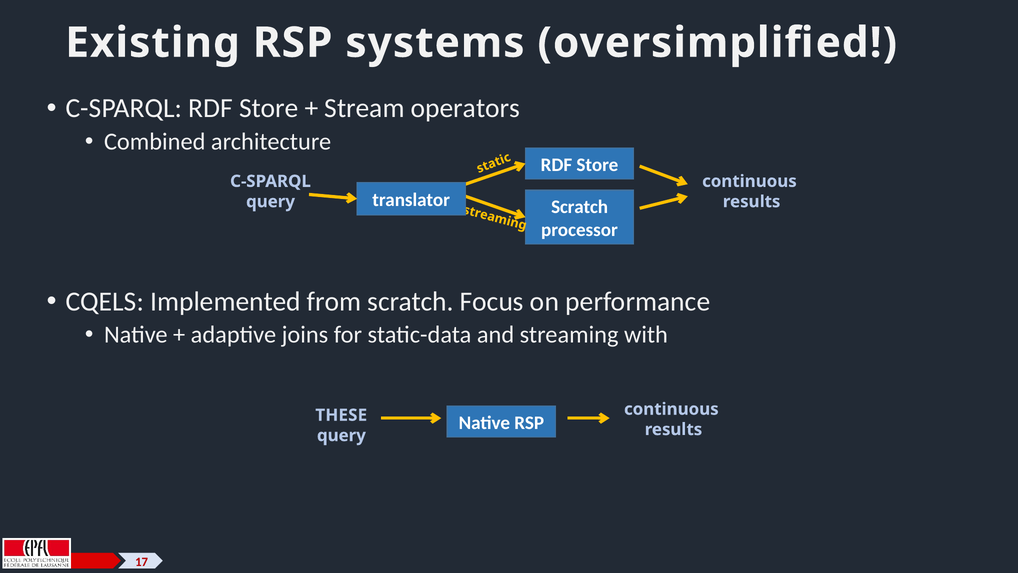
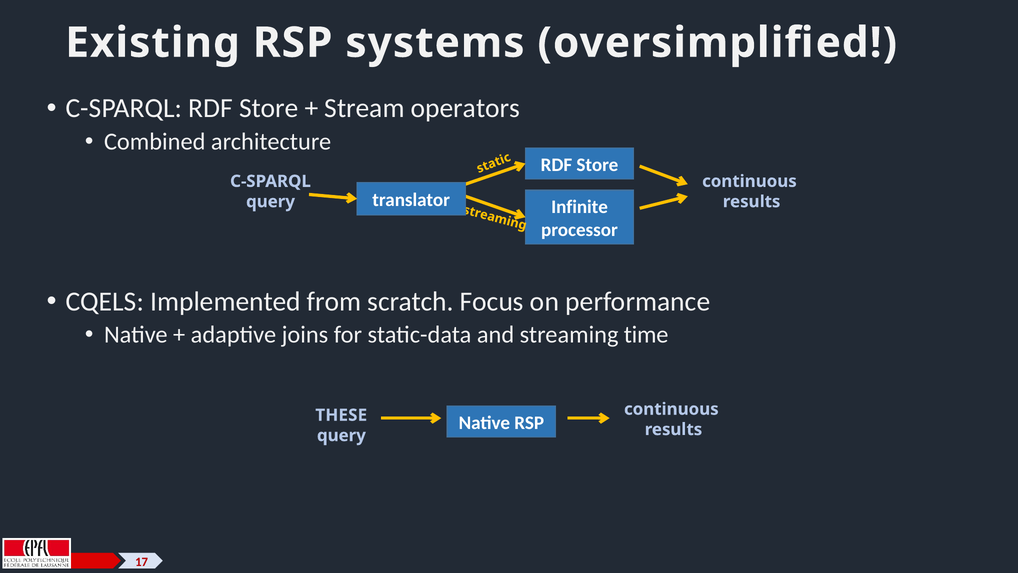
Scratch: Scratch -> Infinite (580, 207)
with: with -> time (646, 335)
